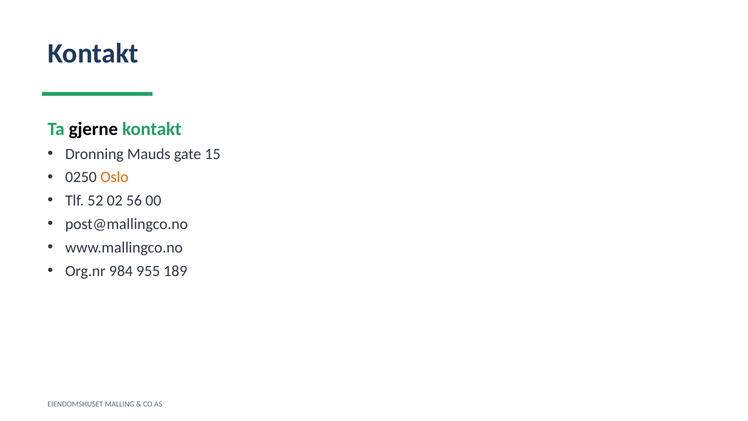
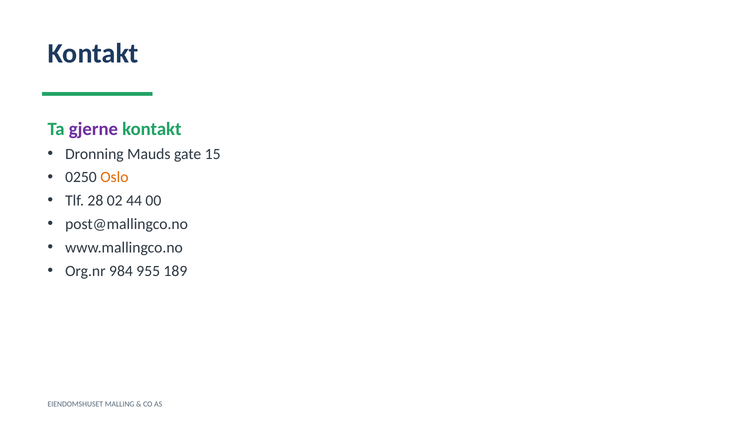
gjerne colour: black -> purple (93, 129)
52: 52 -> 28 (95, 201)
56: 56 -> 44 (134, 201)
